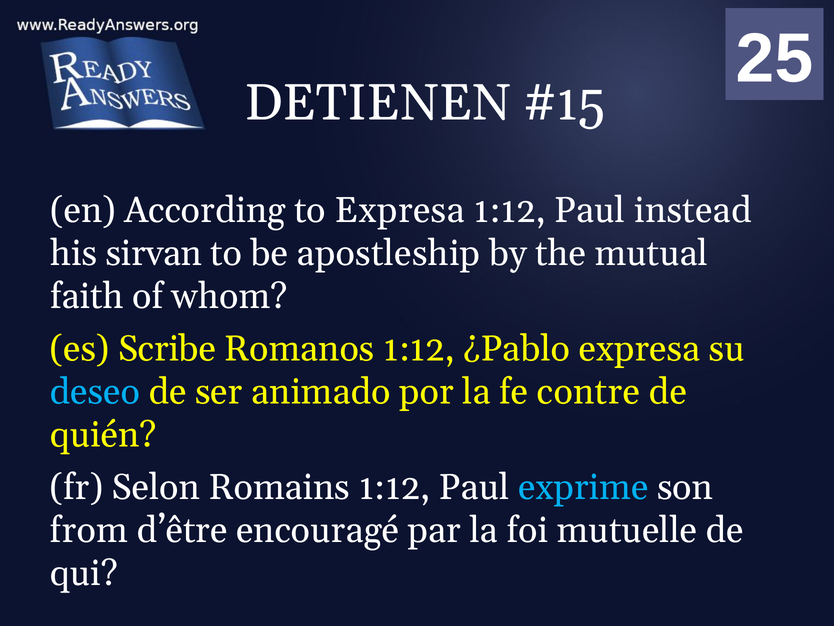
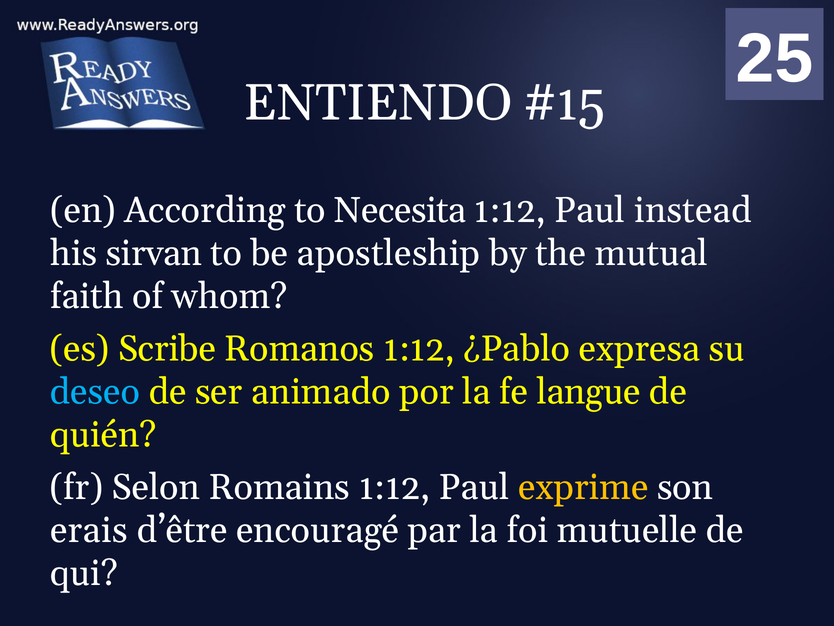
DETIENEN: DETIENEN -> ENTIENDO (378, 103)
to Expresa: Expresa -> Necesita (400, 210)
contre: contre -> langue (589, 392)
exprime colour: light blue -> yellow (583, 487)
from: from -> erais (89, 530)
